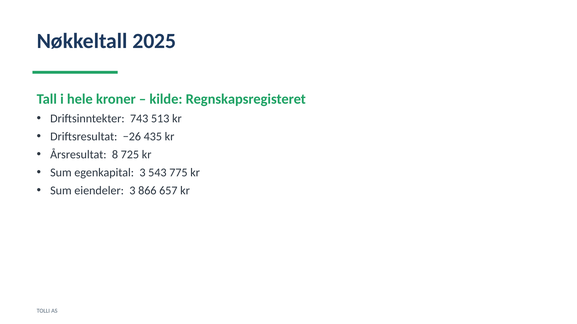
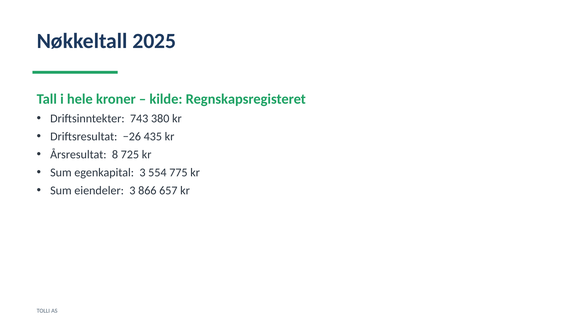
513: 513 -> 380 (160, 119)
543: 543 -> 554 (157, 173)
